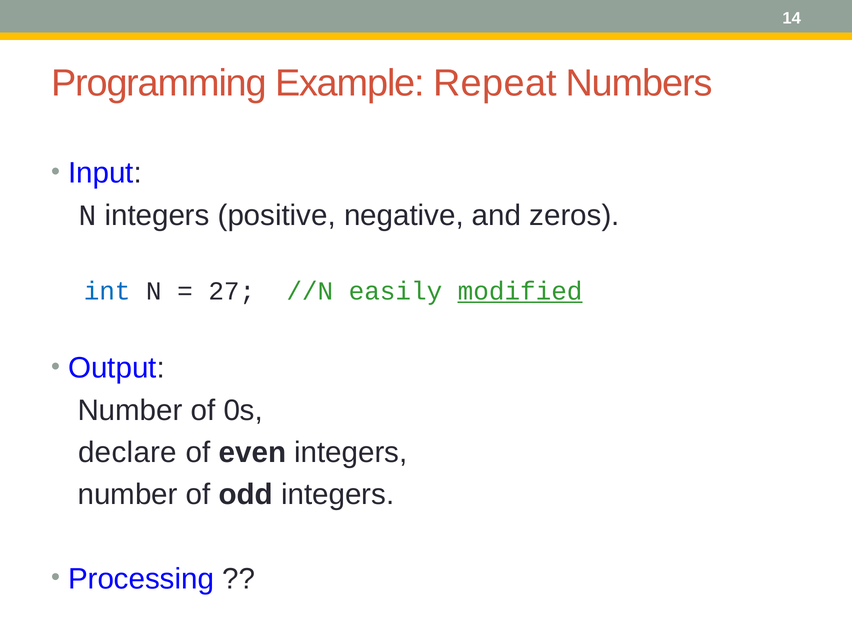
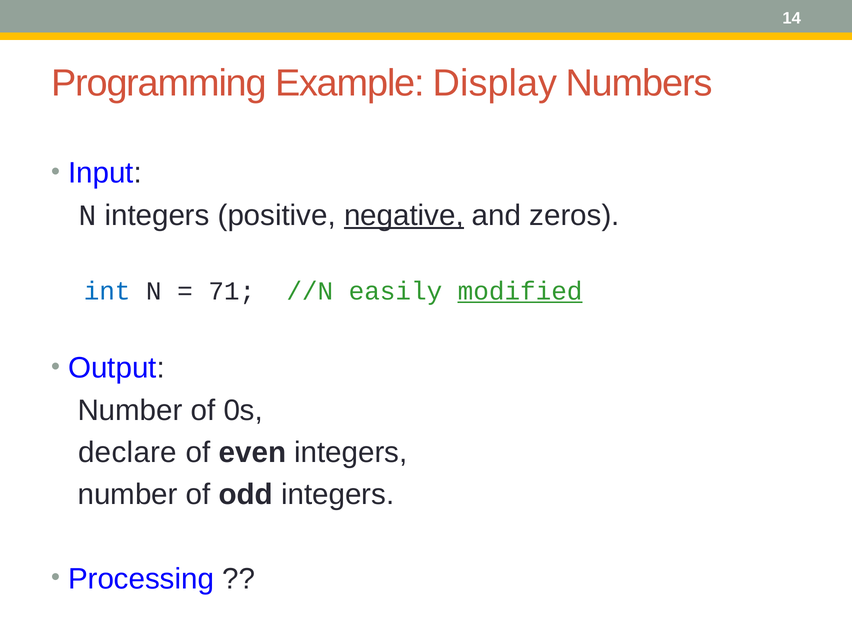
Repeat: Repeat -> Display (495, 83)
negative underline: none -> present (404, 215)
27: 27 -> 71 (232, 291)
